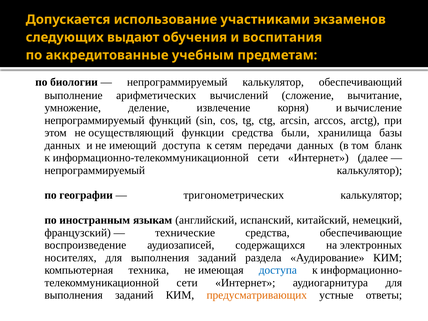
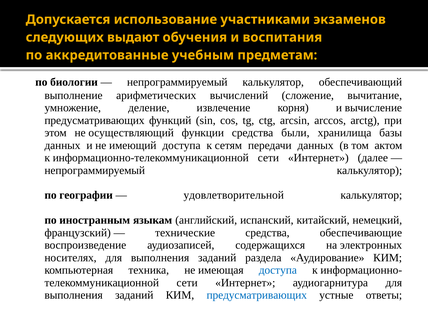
непрограммируемый: непрограммируемый -> предусматривающих (95, 120)
бланк: бланк -> актом (388, 145)
тригонометрических: тригонометрических -> удовлетворительной (234, 195)
предусматривающих colour: orange -> blue (257, 295)
